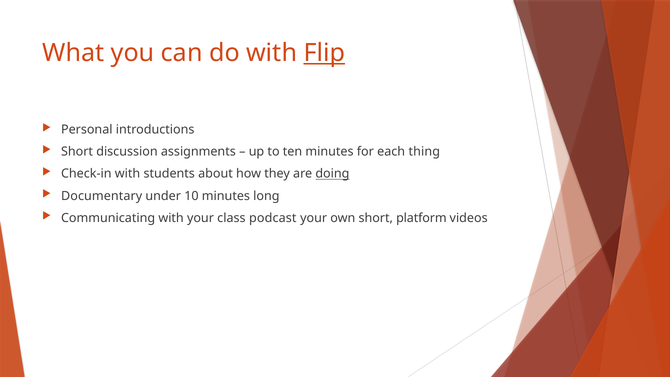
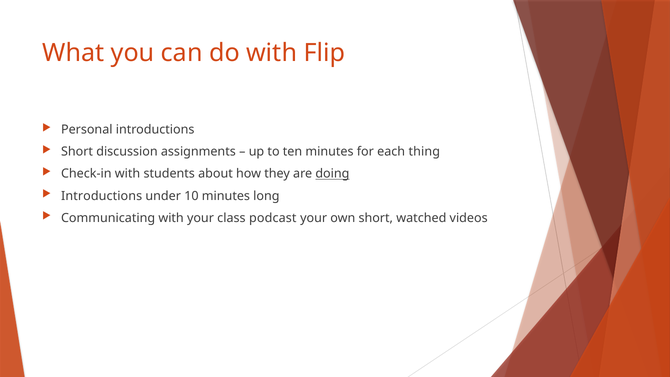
Flip underline: present -> none (324, 53)
Documentary: Documentary -> Introductions (102, 196)
platform: platform -> watched (421, 218)
